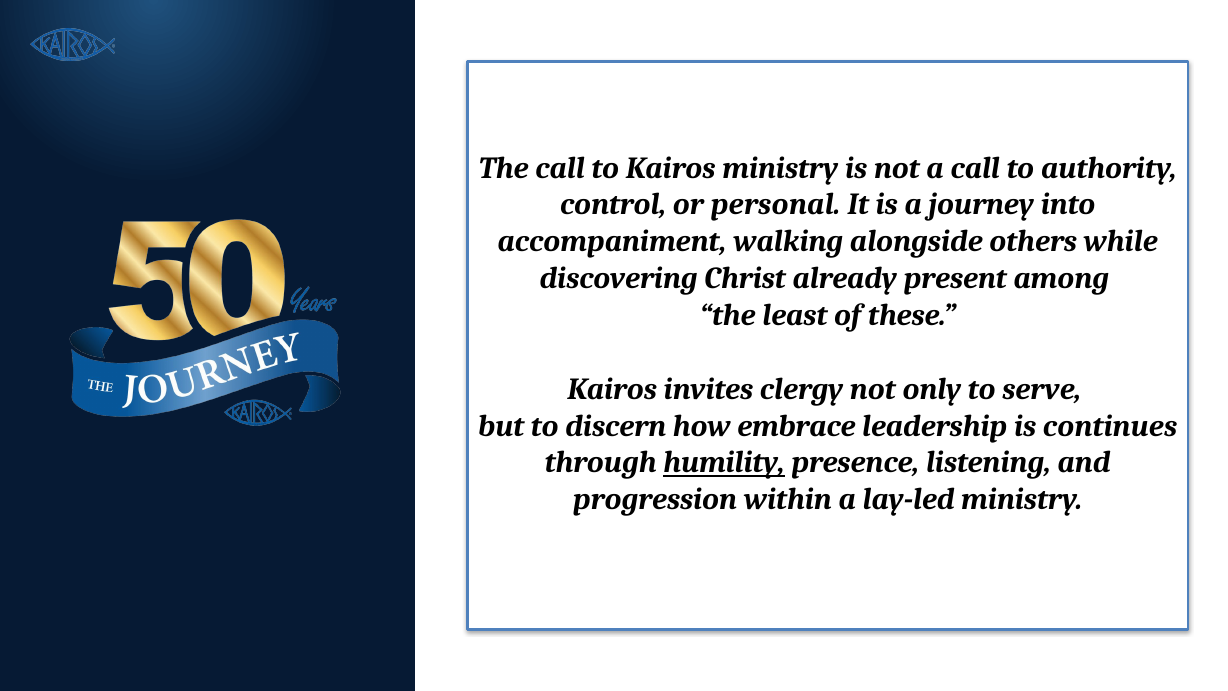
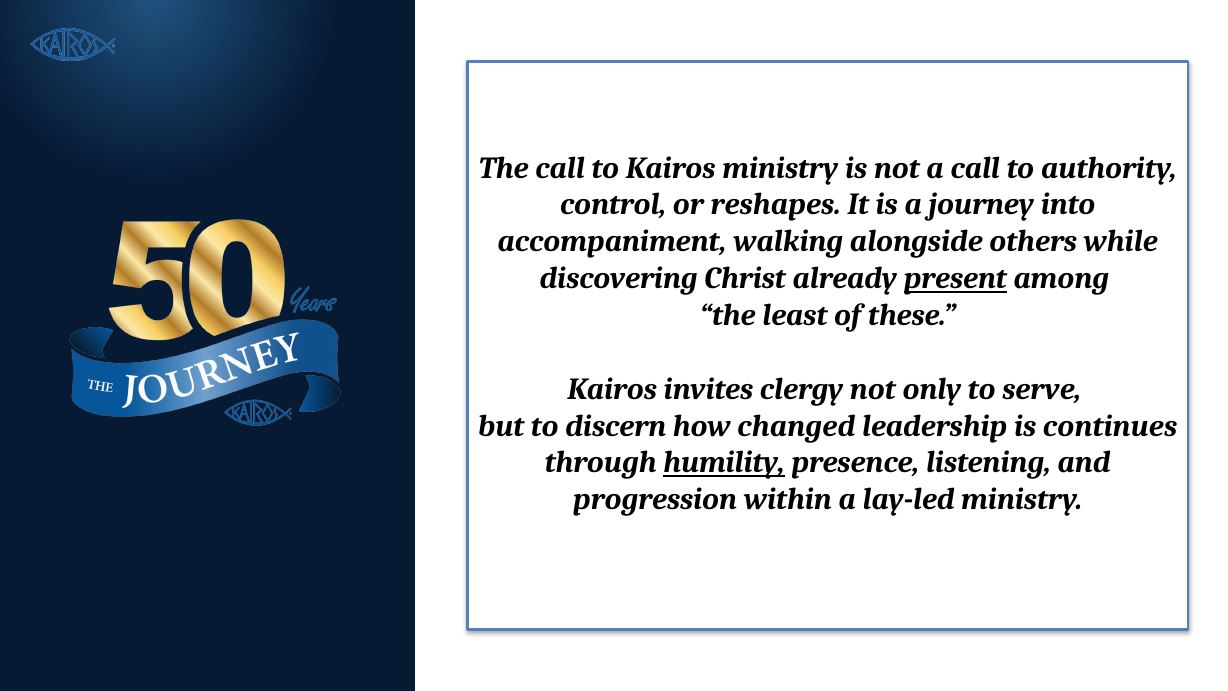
personal: personal -> reshapes (776, 205)
present underline: none -> present (955, 279)
embrace: embrace -> changed (796, 426)
